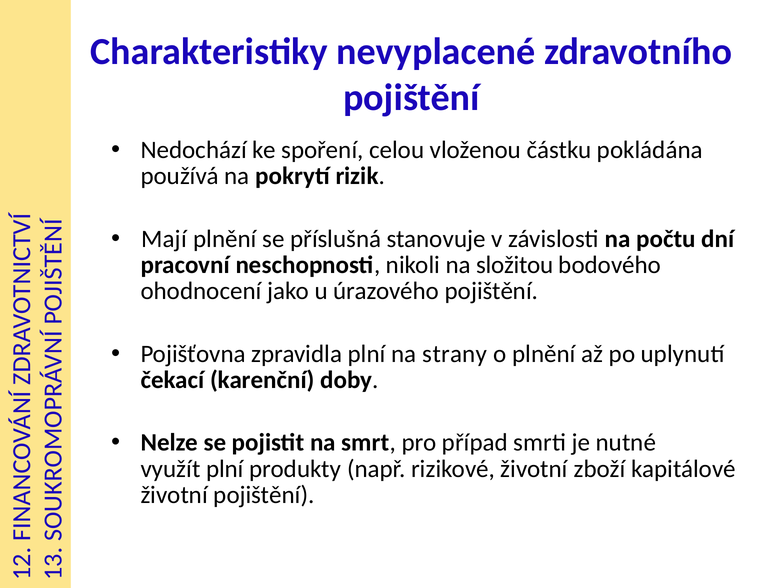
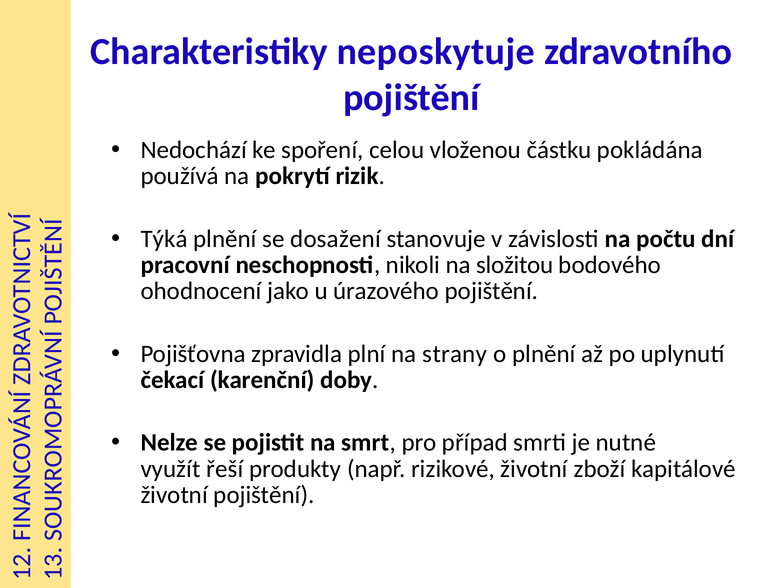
nevyplacené: nevyplacené -> neposkytuje (436, 52)
Mají: Mají -> Týká (164, 239)
příslušná: příslušná -> dosažení (336, 239)
využít plní: plní -> řeší (225, 469)
